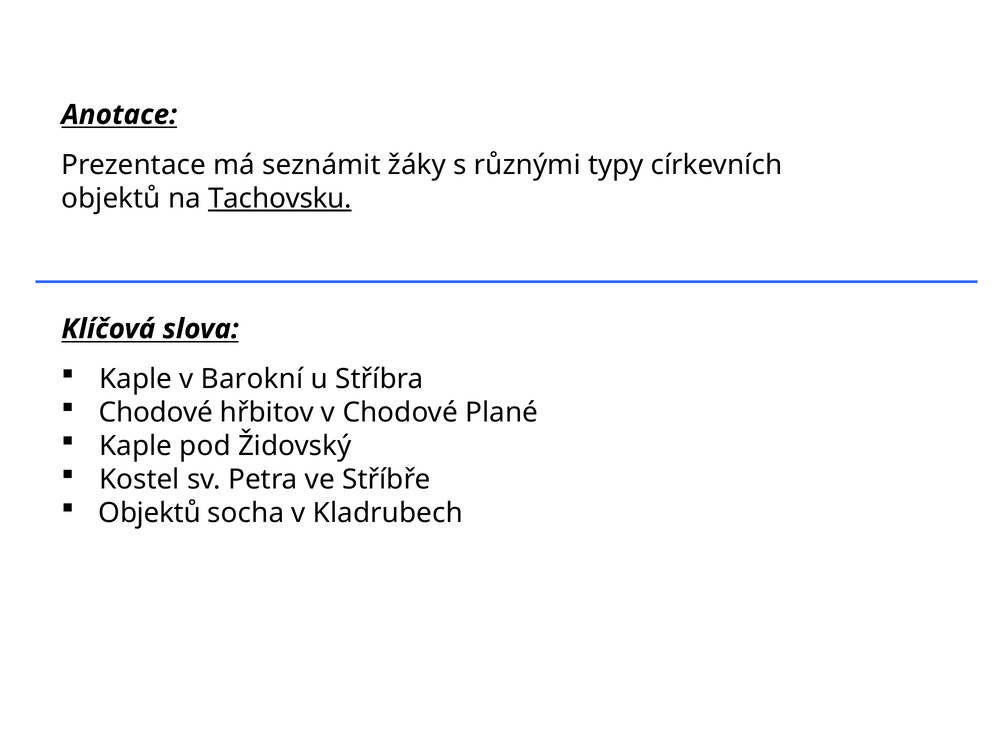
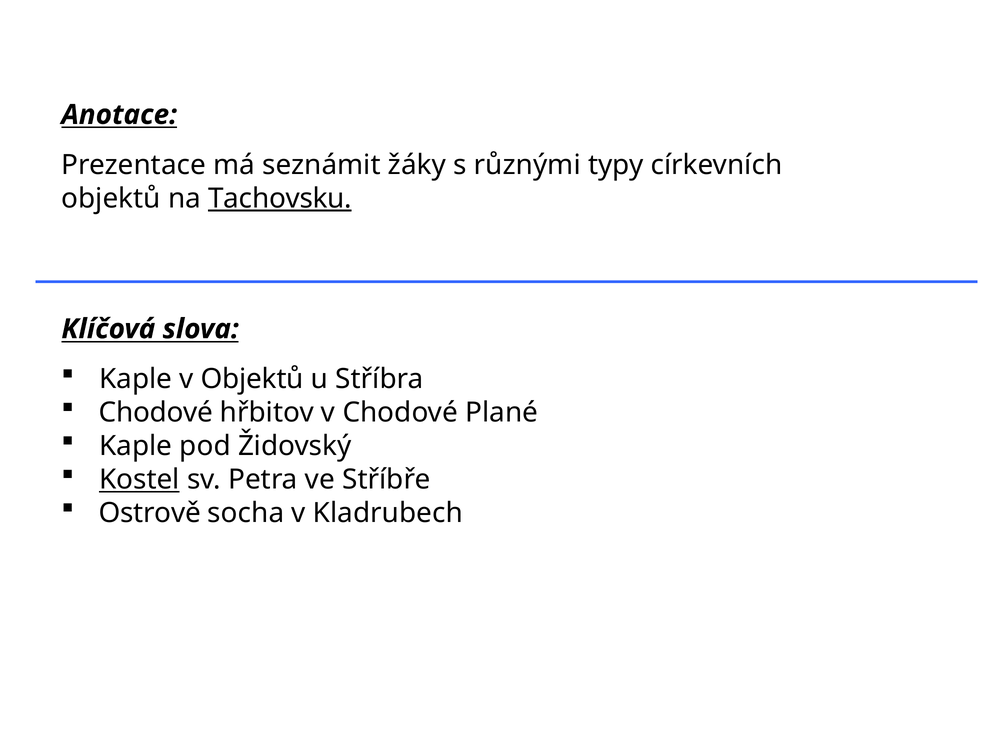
v Barokní: Barokní -> Objektů (252, 380)
Kostel underline: none -> present (139, 480)
Objektů: Objektů -> Ostrově (150, 514)
